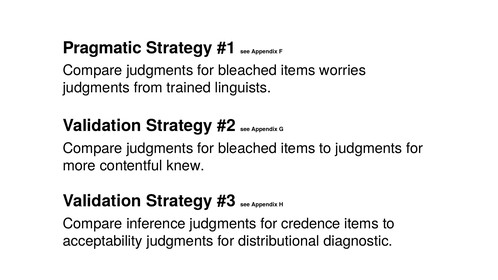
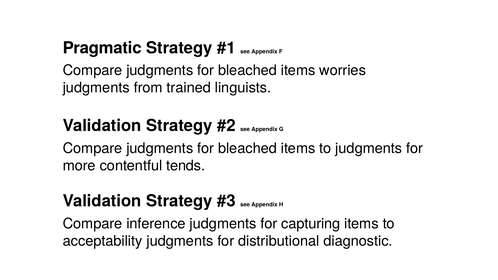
knew: knew -> tends (186, 166)
credence: credence -> capturing (311, 224)
